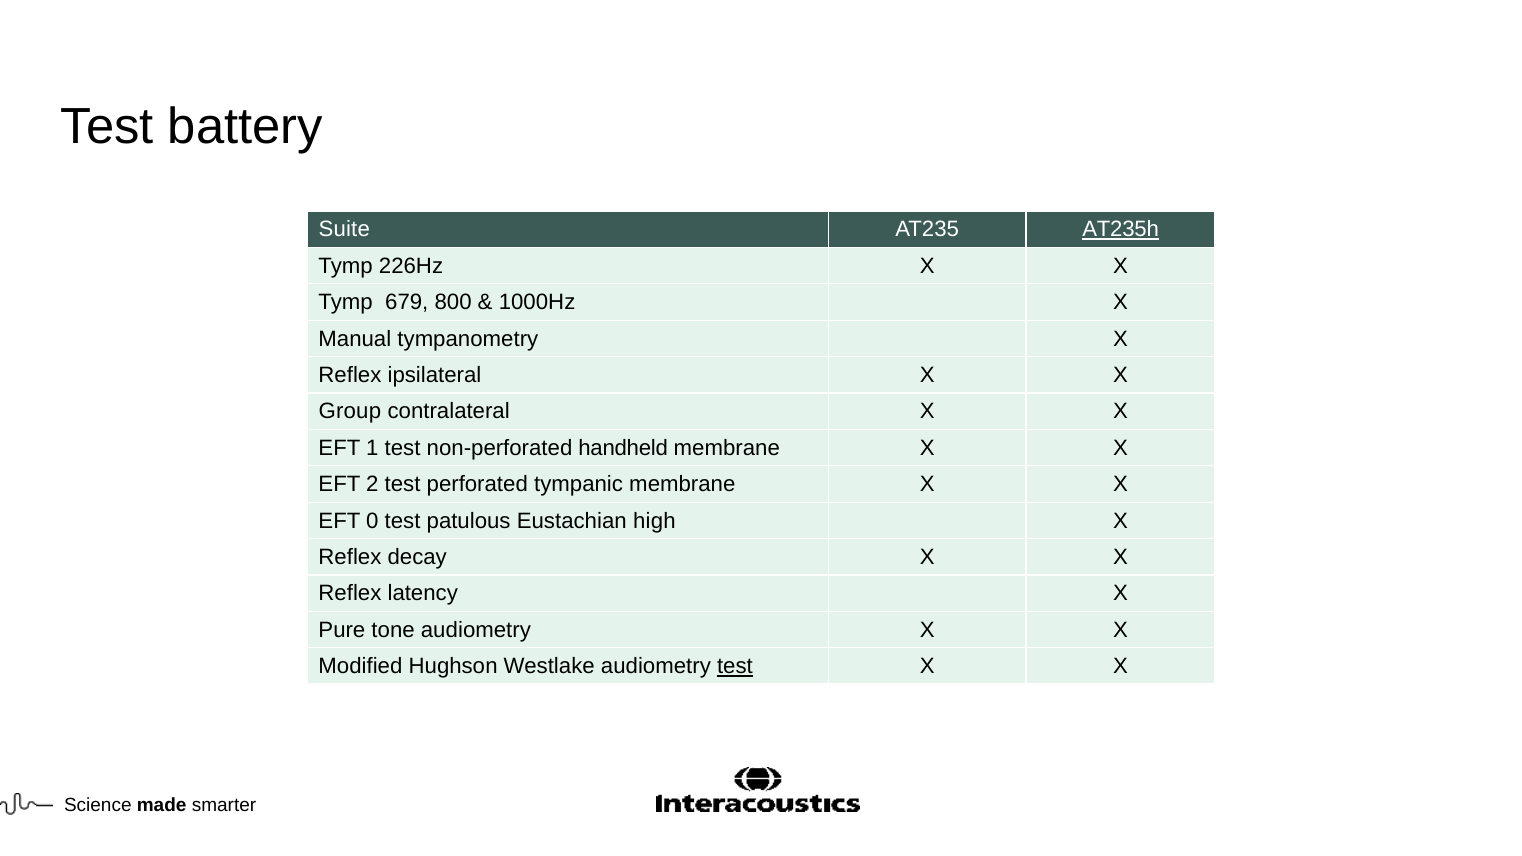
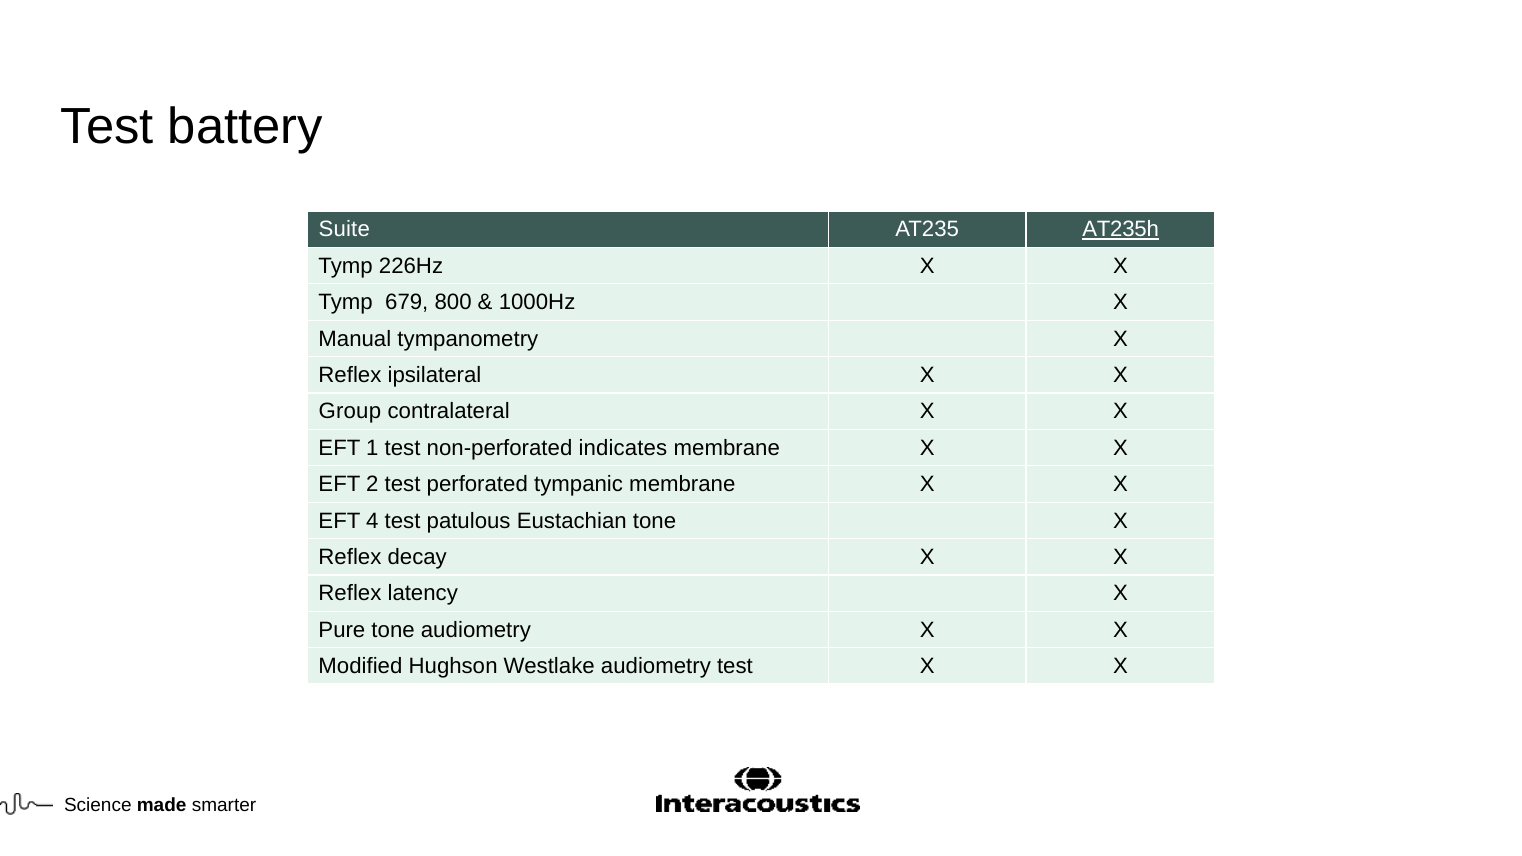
handheld: handheld -> indicates (623, 448)
0: 0 -> 4 (372, 521)
Eustachian high: high -> tone (655, 521)
test underline: present -> none (735, 666)
